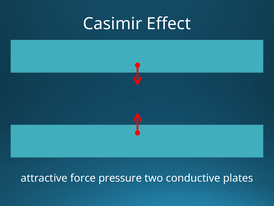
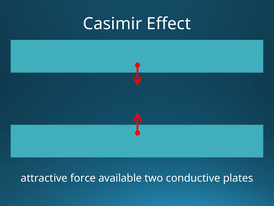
pressure: pressure -> available (120, 178)
